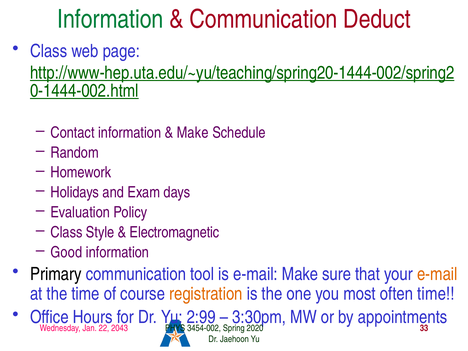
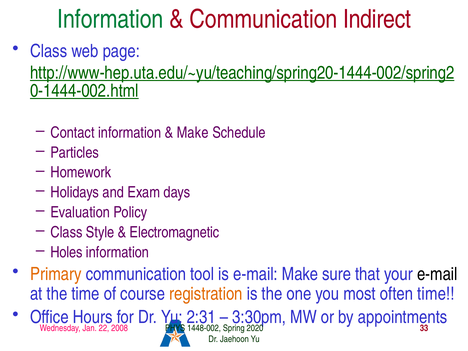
Deduct: Deduct -> Indirect (377, 19)
Random: Random -> Particles (75, 153)
Good: Good -> Holes (67, 252)
Primary colour: black -> orange (56, 274)
e-mail colour: orange -> black (437, 274)
2:99: 2:99 -> 2:31 (201, 317)
2043: 2043 -> 2008 (120, 328)
3454-002: 3454-002 -> 1448-002 (204, 328)
